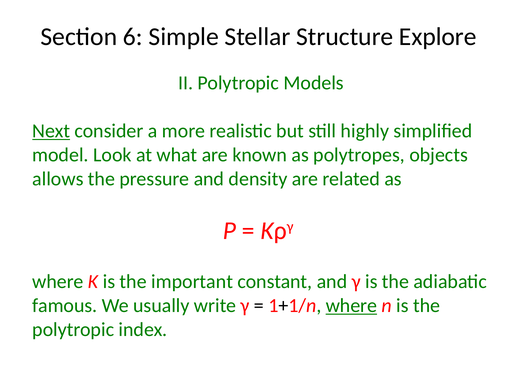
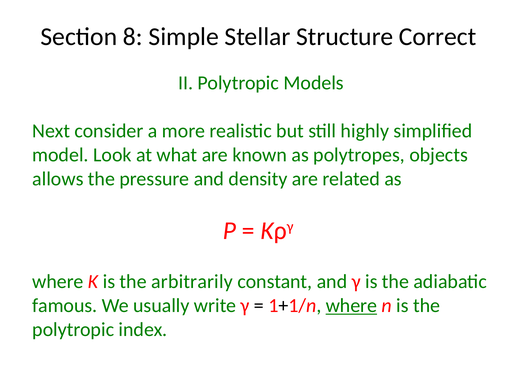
6: 6 -> 8 (133, 37)
Explore: Explore -> Correct (438, 37)
Next underline: present -> none (51, 131)
important: important -> arbitrarily (192, 281)
